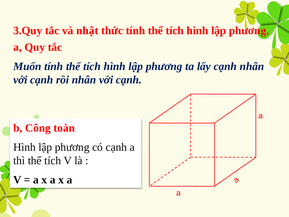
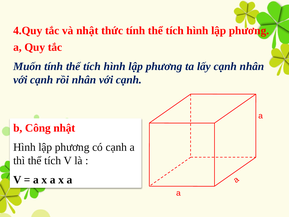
3.Quy: 3.Quy -> 4.Quy (28, 31)
Công toàn: toàn -> nhật (64, 128)
